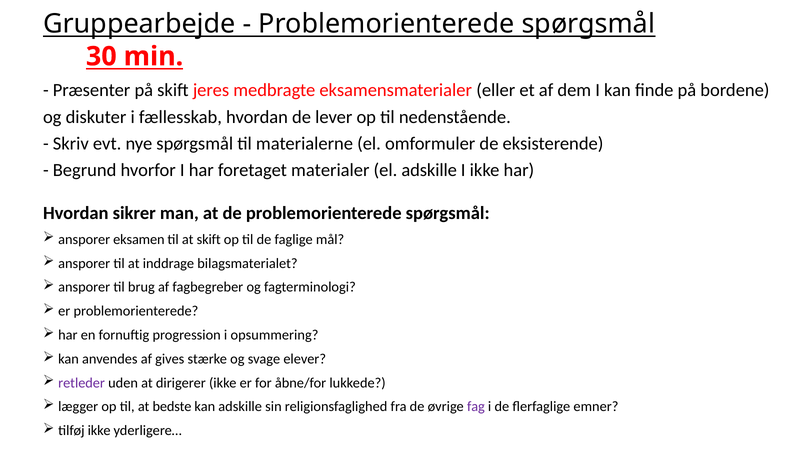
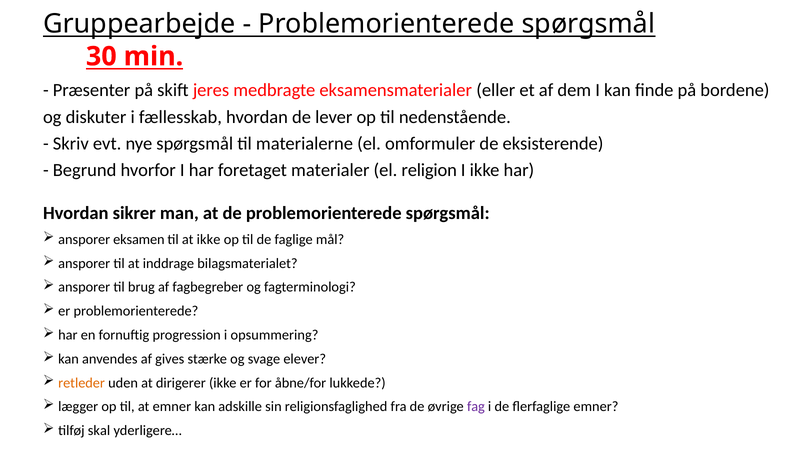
el adskille: adskille -> religion (429, 170)
at skift: skift -> ikke (209, 239)
retleder colour: purple -> orange (82, 383)
at bedste: bedste -> emner (172, 407)
tilføj ikke: ikke -> skal (99, 431)
